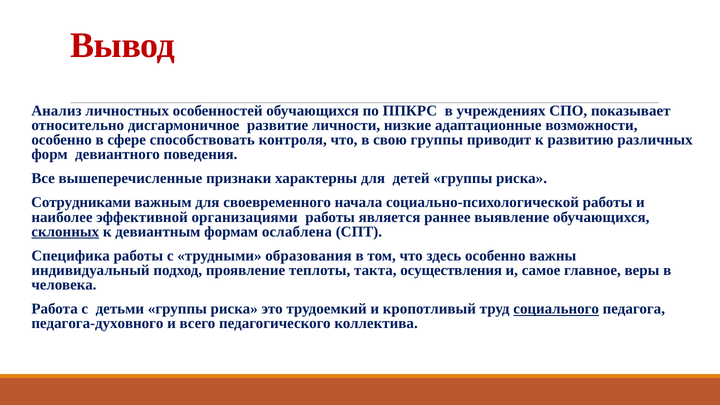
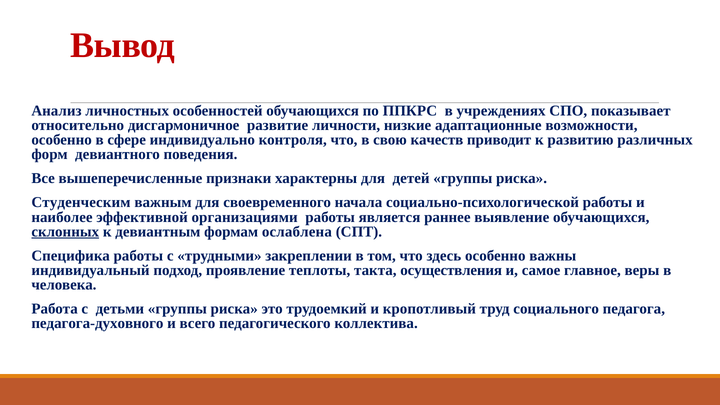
способствовать: способствовать -> индивидуально (202, 140)
свою группы: группы -> качеств (437, 140)
Сотрудниками: Сотрудниками -> Студенческим (81, 203)
образования: образования -> закреплении (309, 256)
социального underline: present -> none (556, 309)
